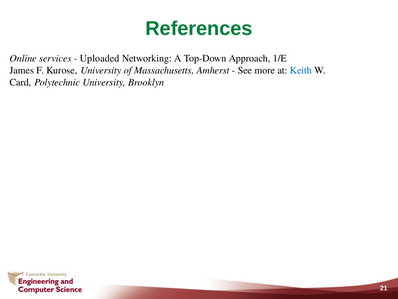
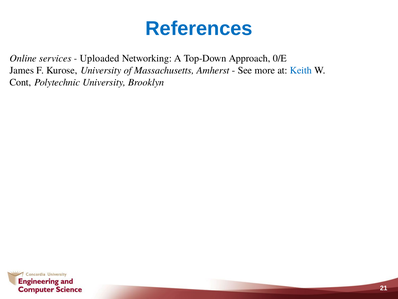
References colour: green -> blue (199, 29)
1/E: 1/E -> 0/E (280, 58)
Card: Card -> Cont (20, 82)
